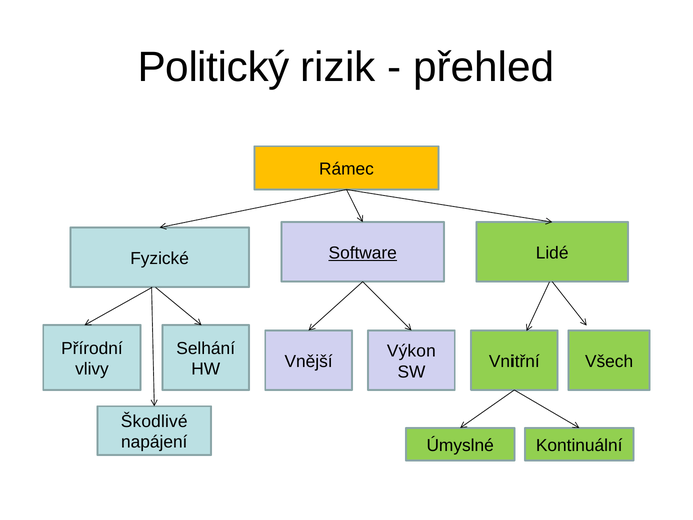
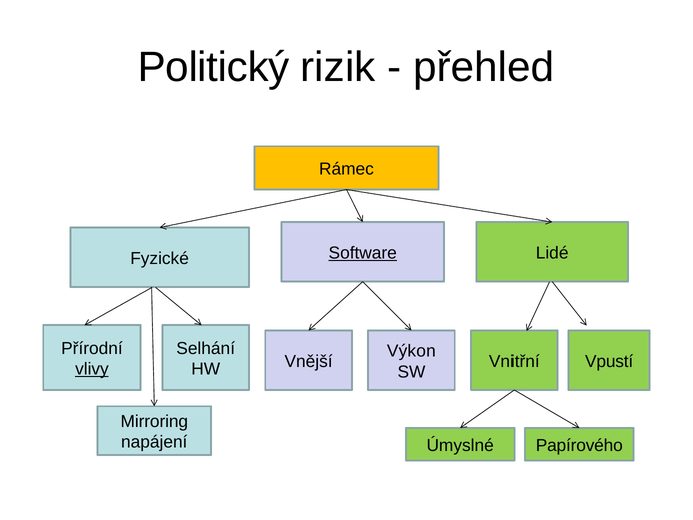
Všech: Všech -> Vpustí (609, 361)
vlivy underline: none -> present (92, 369)
Škodlivé: Škodlivé -> Mirroring (154, 421)
Kontinuální: Kontinuální -> Papírového (579, 445)
